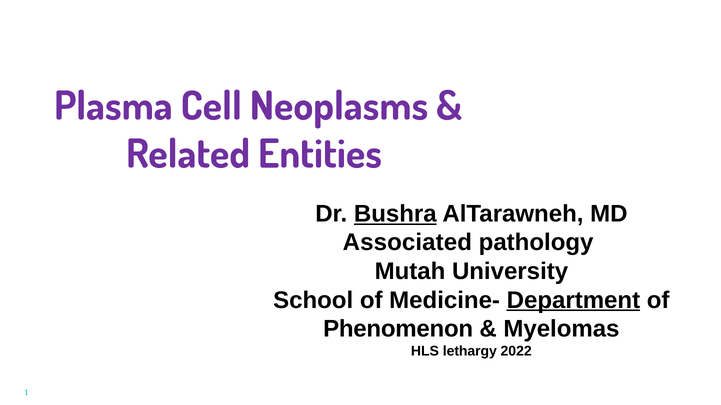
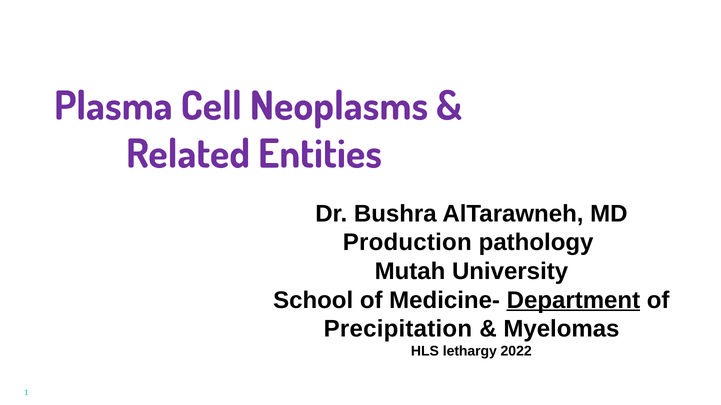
Bushra underline: present -> none (395, 214)
Associated: Associated -> Production (407, 243)
Phenomenon: Phenomenon -> Precipitation (398, 329)
